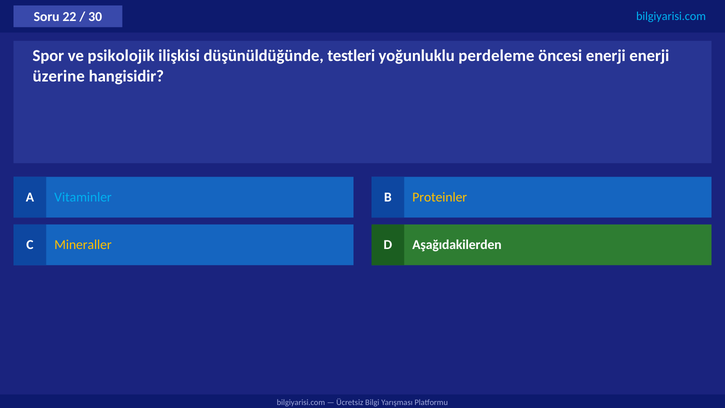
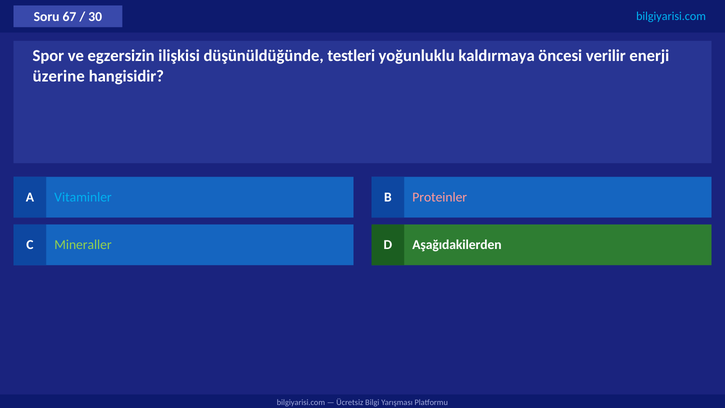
22: 22 -> 67 (69, 17)
psikolojik: psikolojik -> egzersizin (121, 56)
perdeleme: perdeleme -> kaldırmaya (497, 56)
öncesi enerji: enerji -> verilir (606, 56)
Proteinler colour: yellow -> pink (440, 197)
Mineraller colour: yellow -> light green (83, 245)
